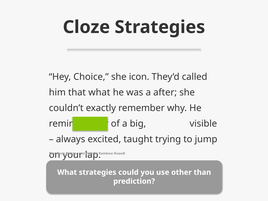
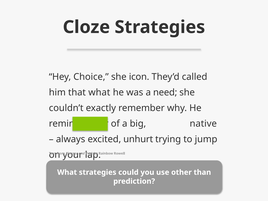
after: after -> need (165, 92)
visible: visible -> native (203, 124)
taught: taught -> unhurt (138, 139)
